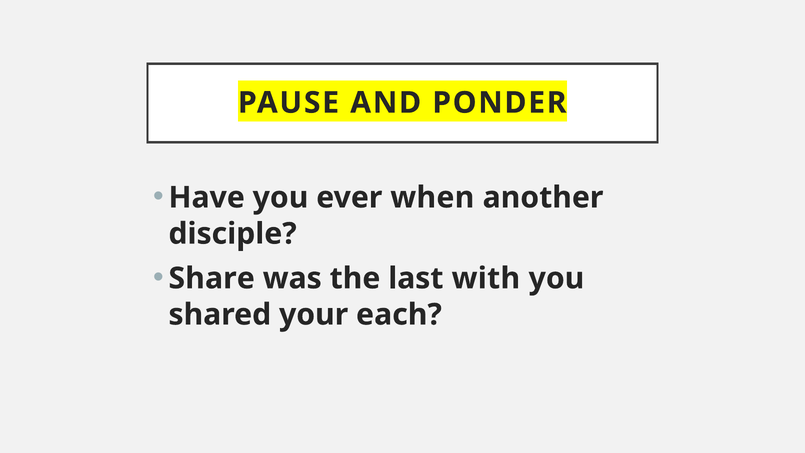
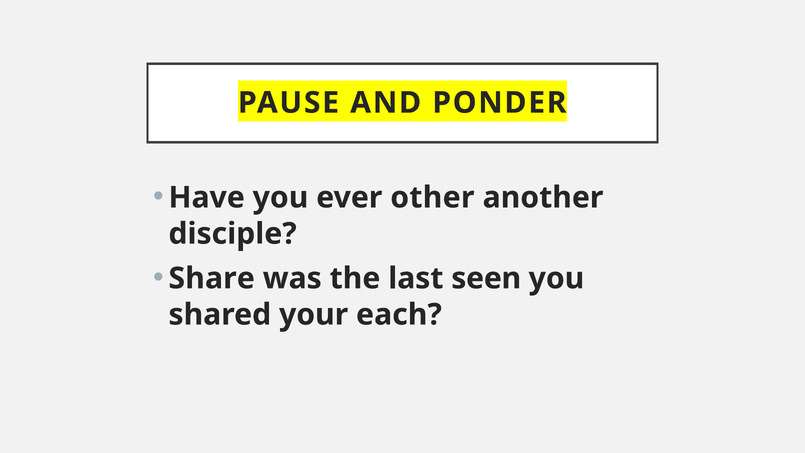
when: when -> other (432, 197)
with: with -> seen (486, 278)
